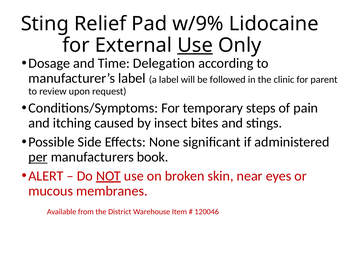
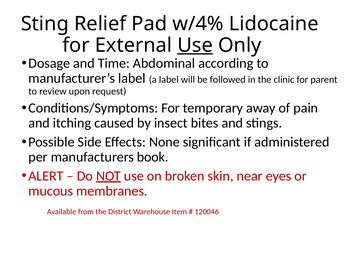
w/9%: w/9% -> w/4% (198, 24)
Delegation: Delegation -> Abdominal (164, 63)
steps: steps -> away (261, 108)
per underline: present -> none (38, 157)
